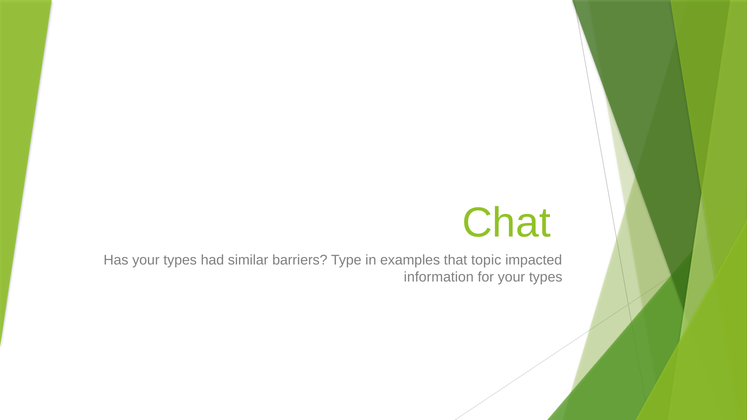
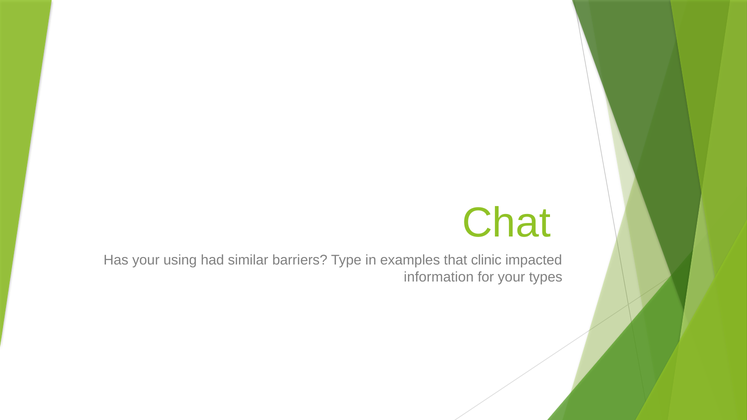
Has your types: types -> using (180, 260)
topic: topic -> clinic (486, 260)
